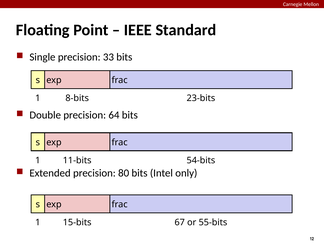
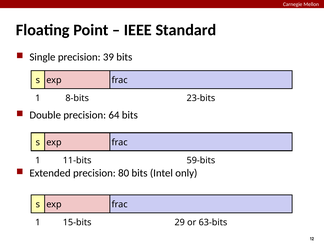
33: 33 -> 39 (108, 57)
54-bits: 54-bits -> 59-bits (201, 160)
67: 67 -> 29 (180, 222)
55-bits: 55-bits -> 63-bits (213, 222)
